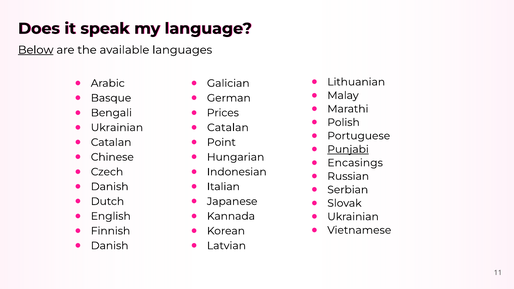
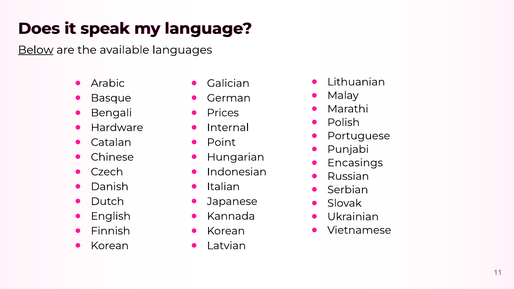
Ukrainian: Ukrainian -> Hardware (117, 128)
Catalan: Catalan -> Internal (228, 128)
Punjabi underline: present -> none (348, 149)
Danish: Danish -> Korean (110, 246)
